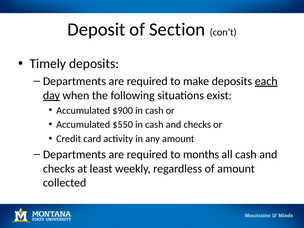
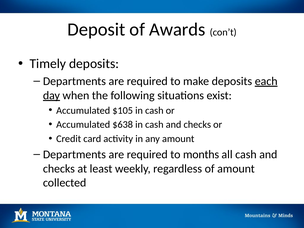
Section: Section -> Awards (177, 29)
$900: $900 -> $105 (123, 110)
$550: $550 -> $638 (123, 125)
